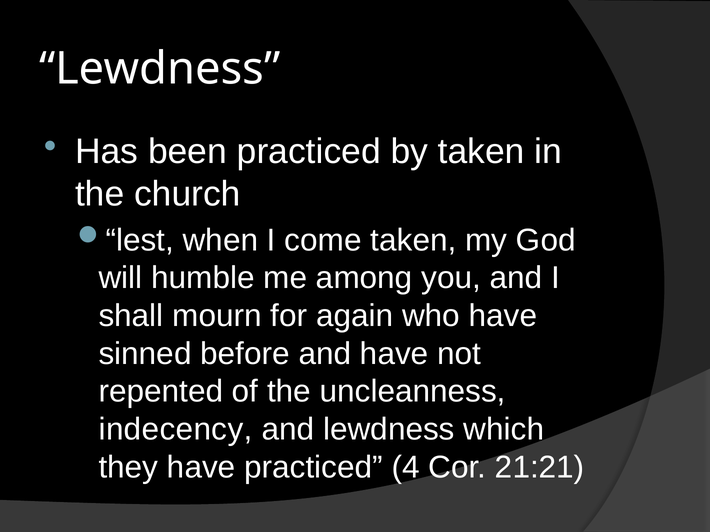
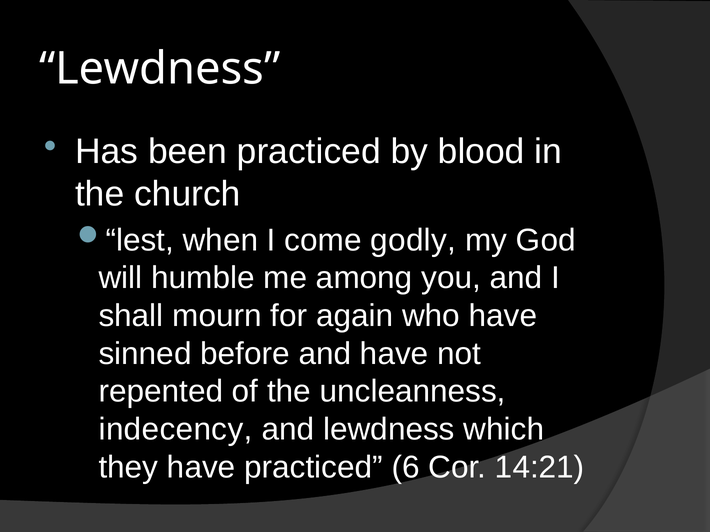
by taken: taken -> blood (481, 152)
come taken: taken -> godly (413, 240)
4: 4 -> 6 (406, 468)
21:21: 21:21 -> 14:21 (540, 468)
